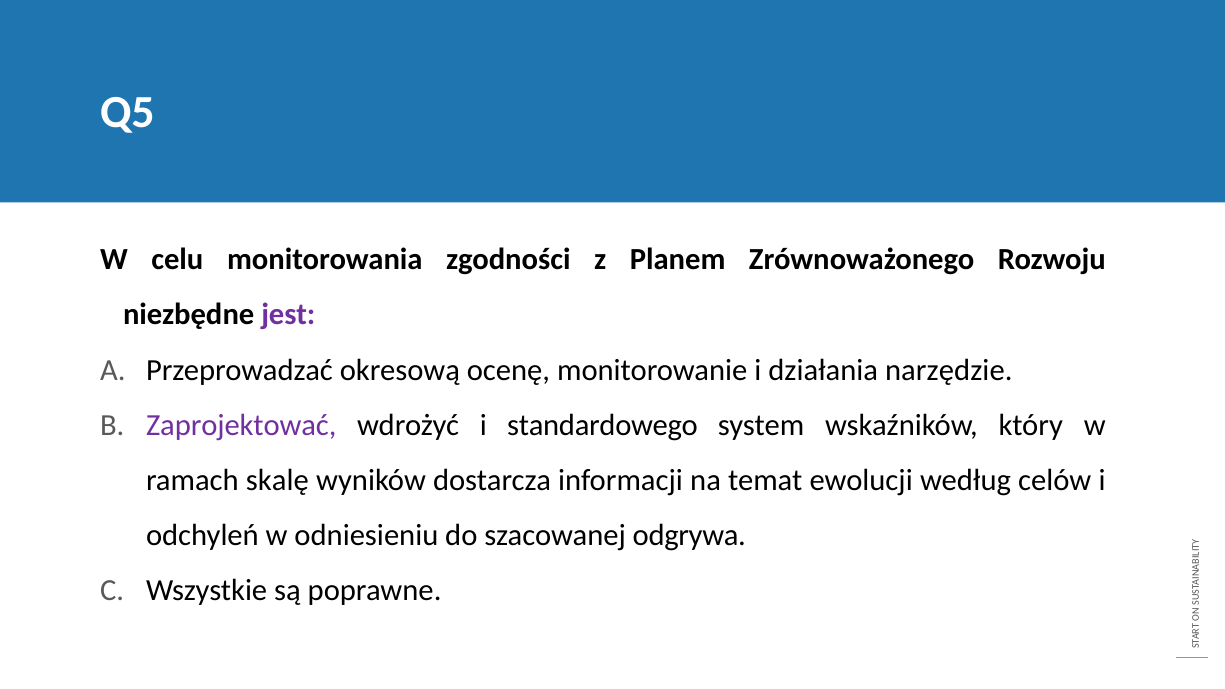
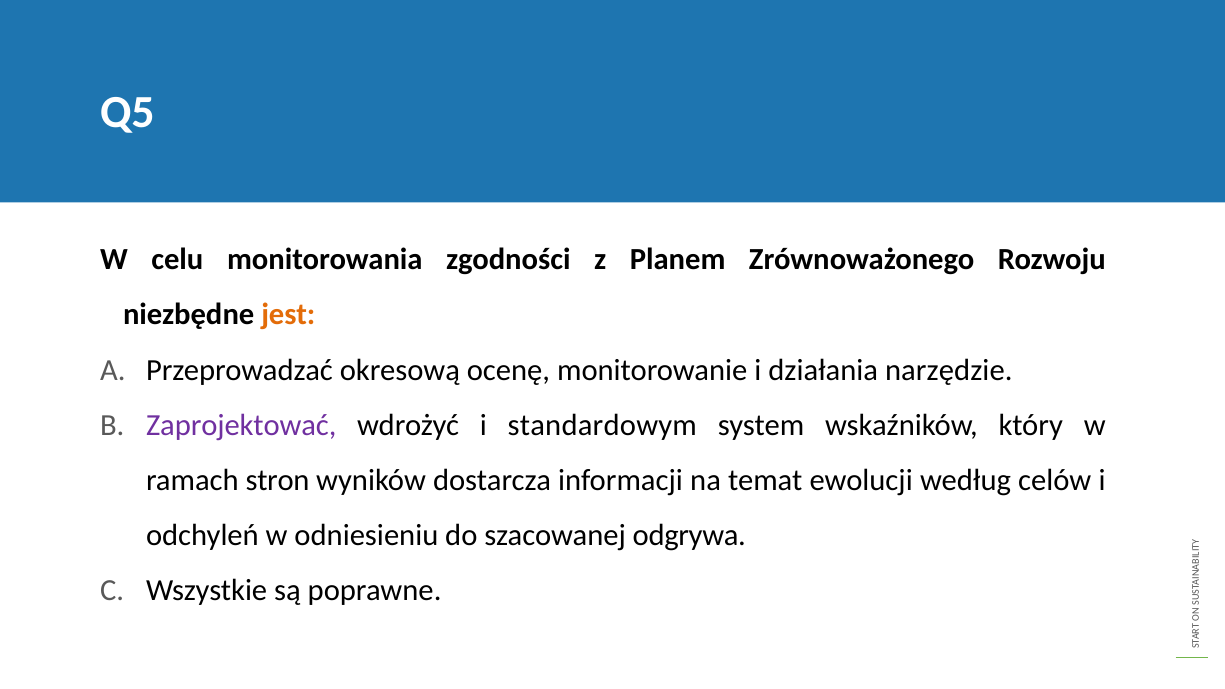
jest colour: purple -> orange (288, 315)
standardowego: standardowego -> standardowym (602, 425)
skalę: skalę -> stron (278, 480)
